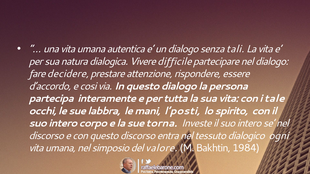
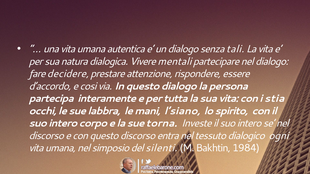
difficile: difficile -> mentali (175, 62)
tale: tale -> stia (274, 99)
l’posti: l’posti -> l’siano (182, 111)
valore: valore -> silenti (161, 148)
